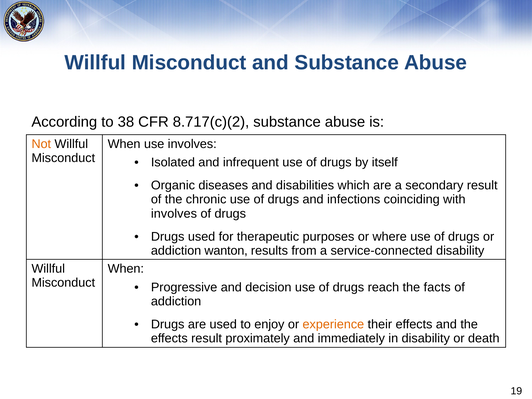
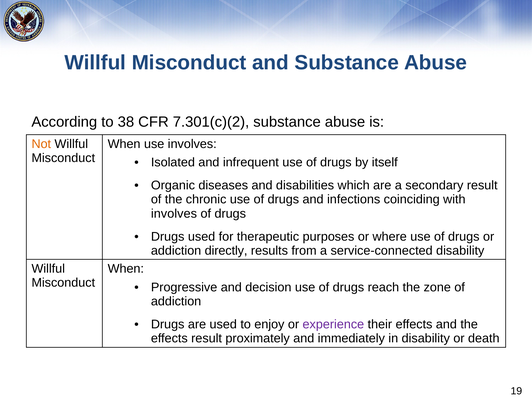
8.717(c)(2: 8.717(c)(2 -> 7.301(c)(2 (211, 122)
wanton: wanton -> directly (226, 251)
facts: facts -> zone (437, 287)
experience colour: orange -> purple (333, 324)
